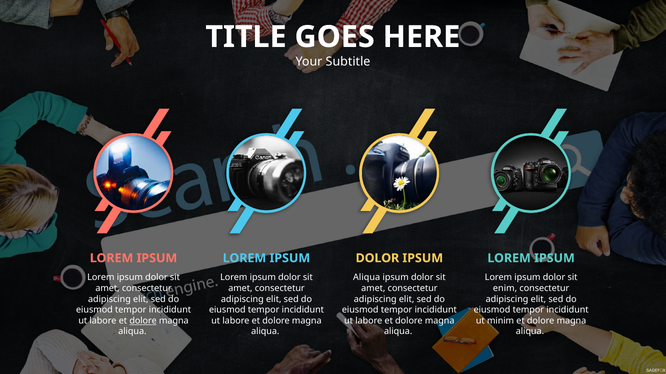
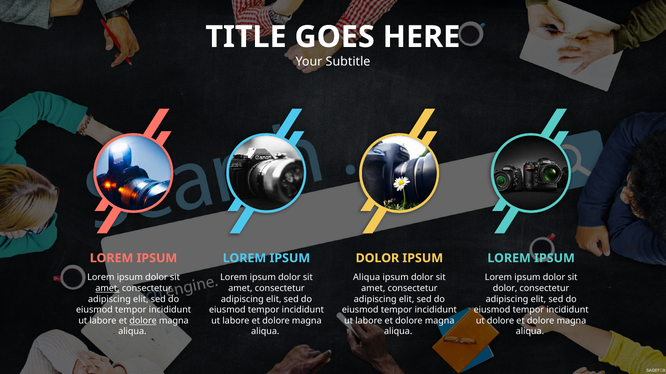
amet underline: none -> present (107, 289)
enim: enim -> dolor (505, 289)
ut minim: minim -> dolore (501, 321)
